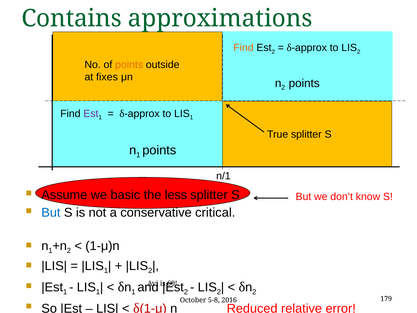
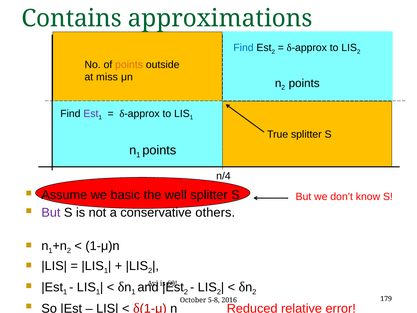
Find colour: orange -> blue (243, 48)
fixes: fixes -> miss (107, 77)
n/1: n/1 -> n/4 (223, 176)
less: less -> well (176, 195)
But colour: blue -> purple (51, 213)
critical: critical -> others (215, 213)
